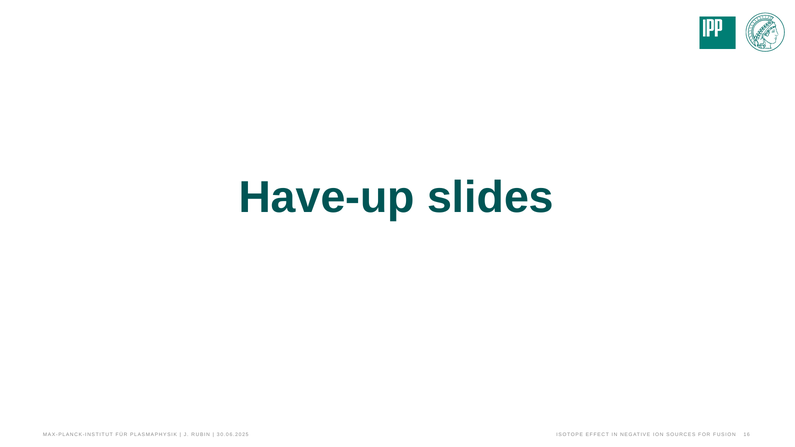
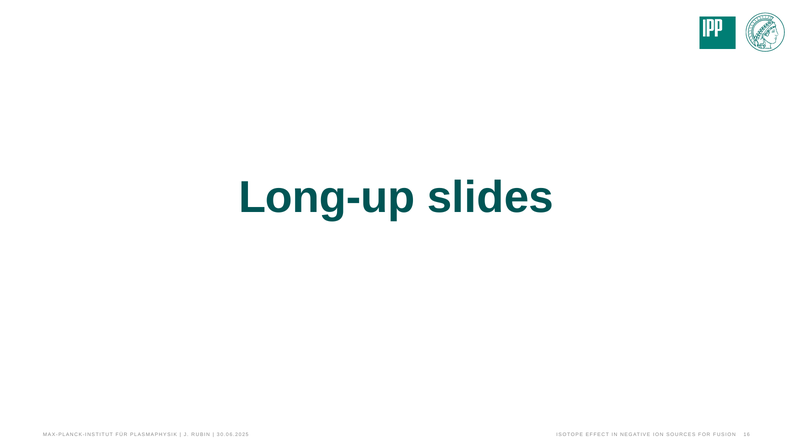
Have-up: Have-up -> Long-up (327, 198)
